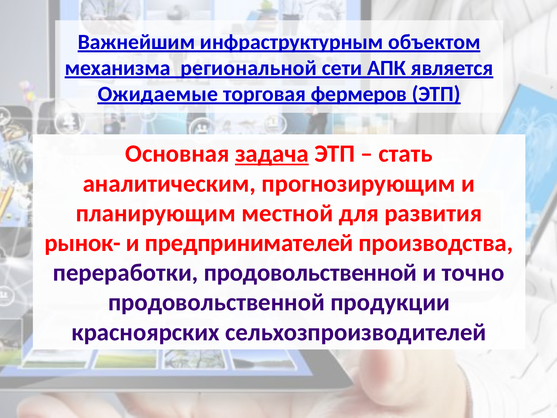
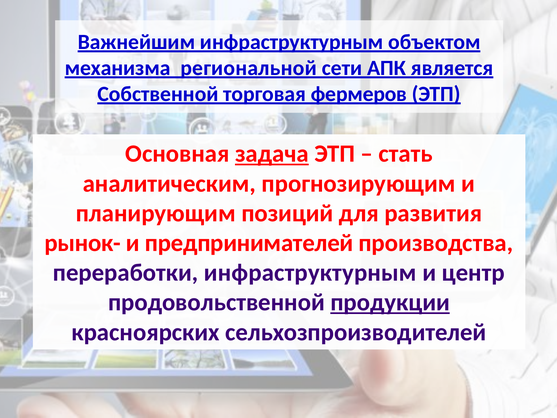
Ожидаемые: Ожидаемые -> Собственной (158, 94)
местной: местной -> позиций (287, 213)
переработки продовольственной: продовольственной -> инфраструктурным (310, 273)
точно: точно -> центр (473, 273)
продукции underline: none -> present (390, 302)
